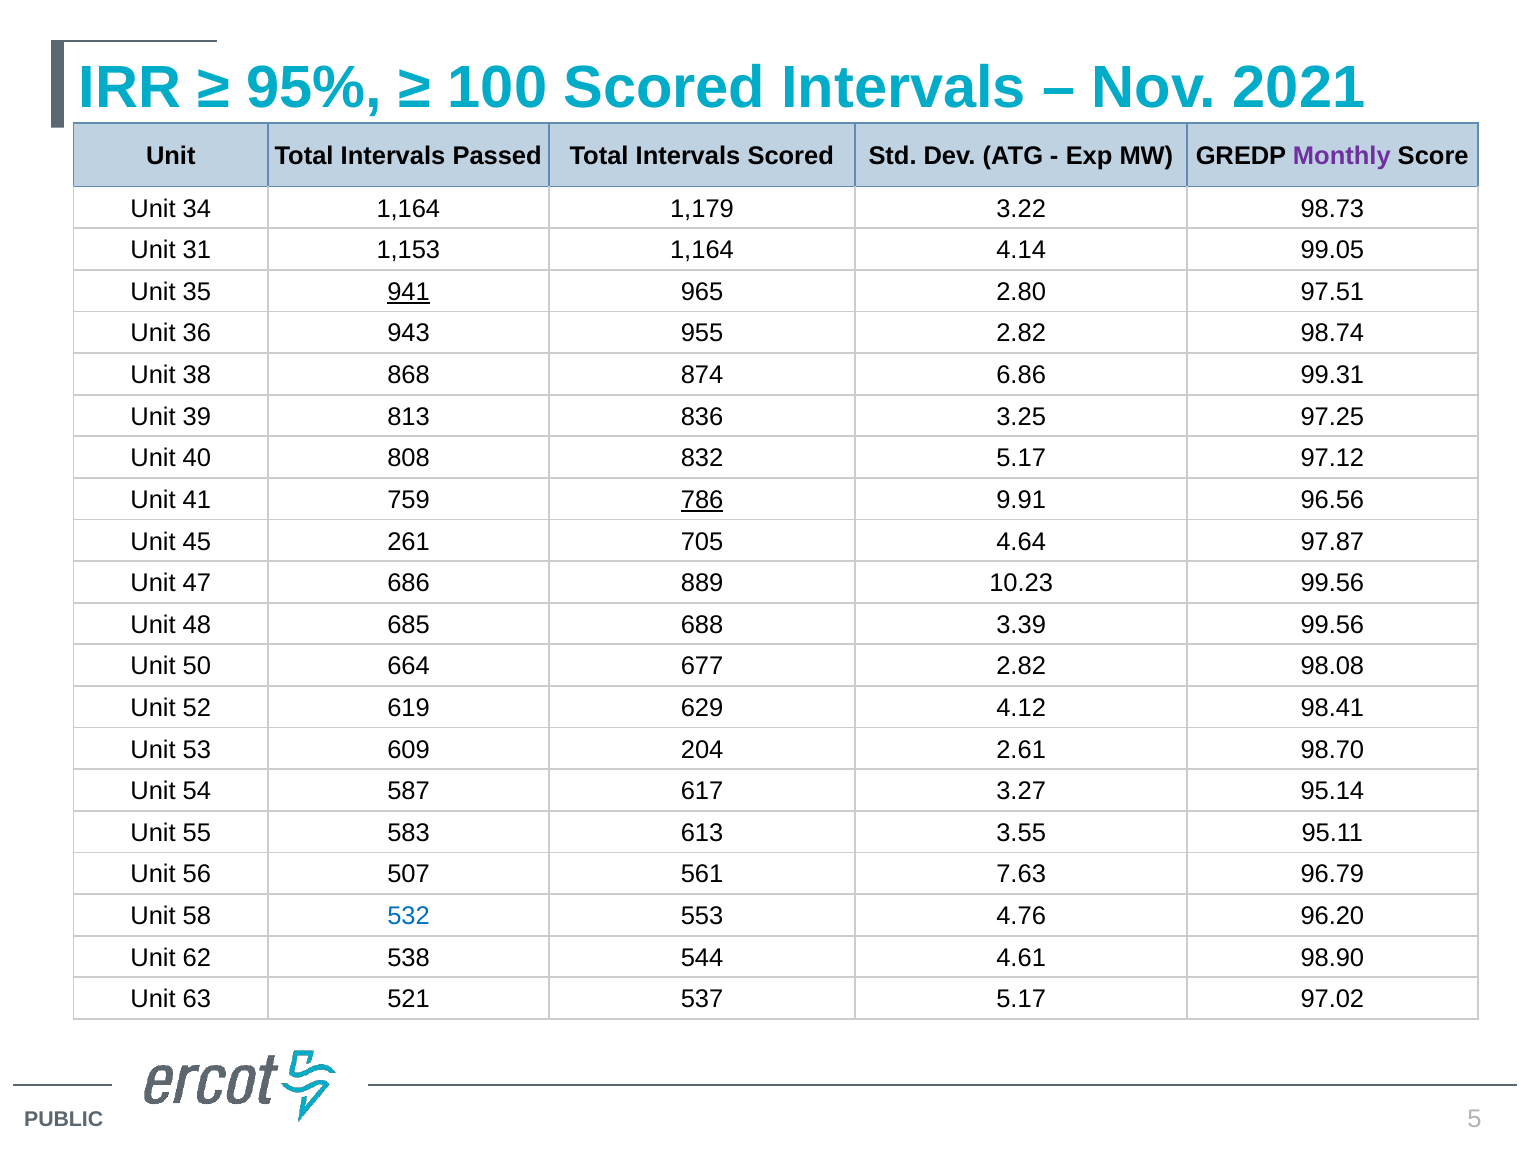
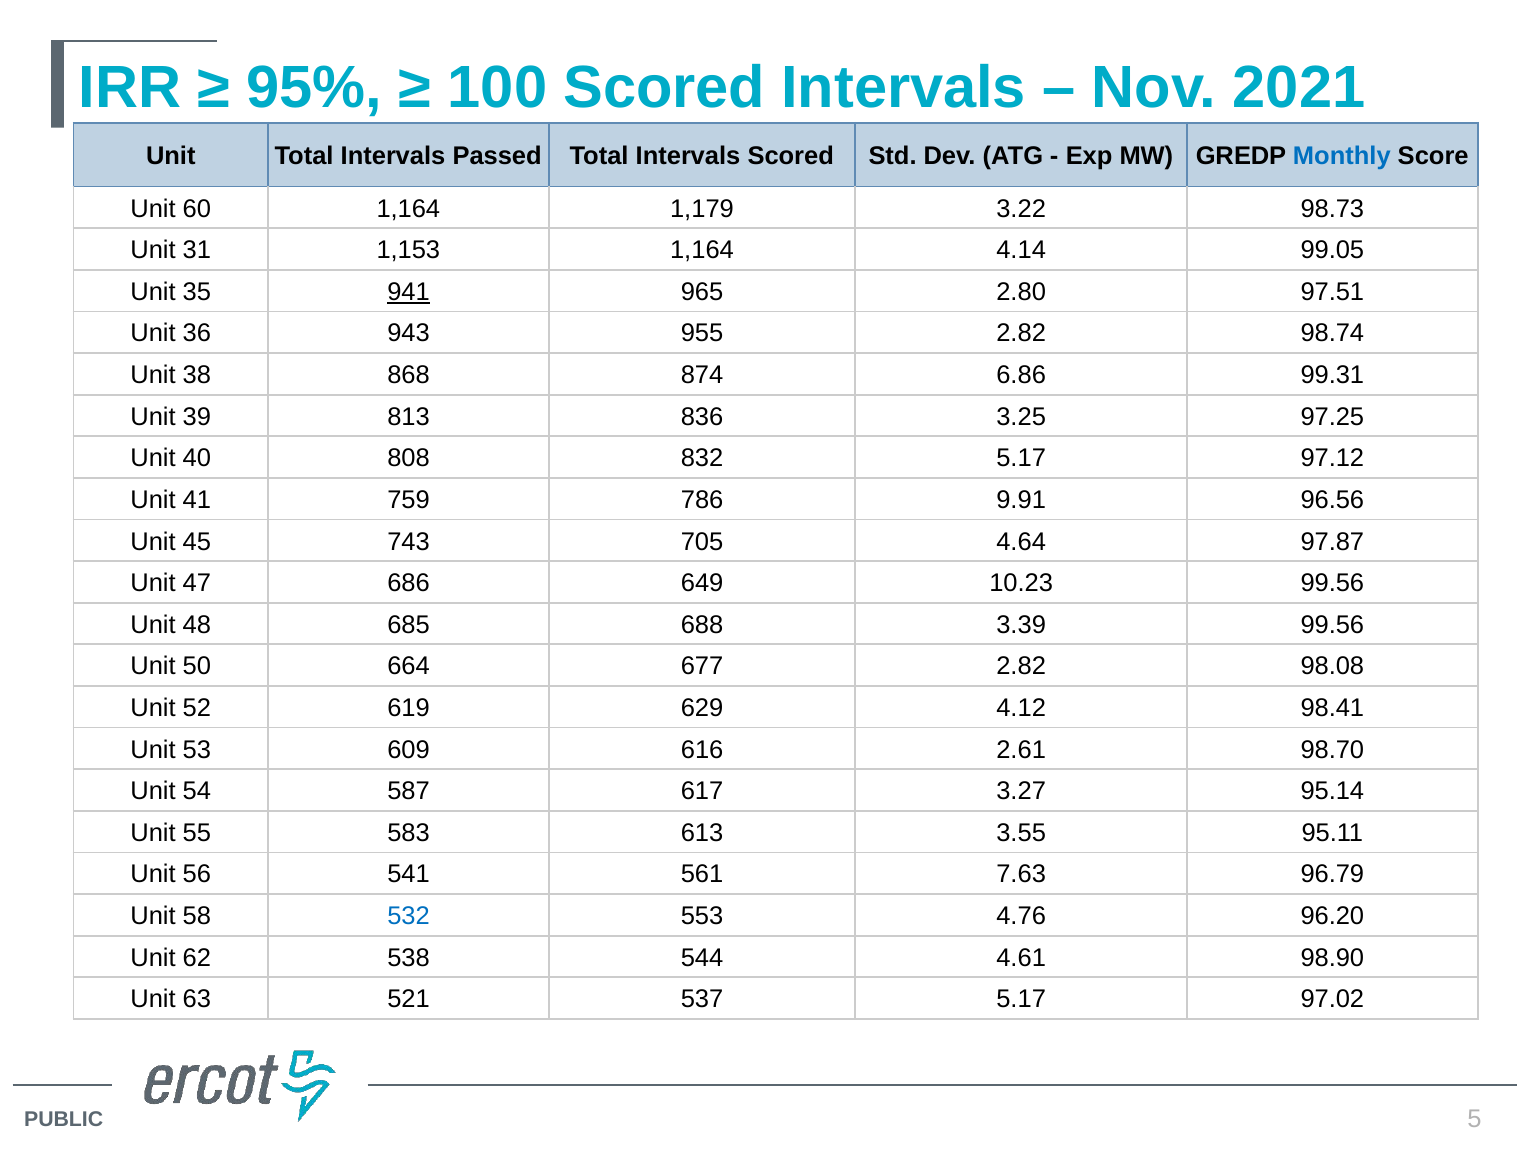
Monthly colour: purple -> blue (1342, 156)
34: 34 -> 60 (197, 209)
786 underline: present -> none (702, 500)
261: 261 -> 743 (409, 542)
889: 889 -> 649 (702, 583)
204: 204 -> 616 (702, 750)
507: 507 -> 541 (409, 875)
